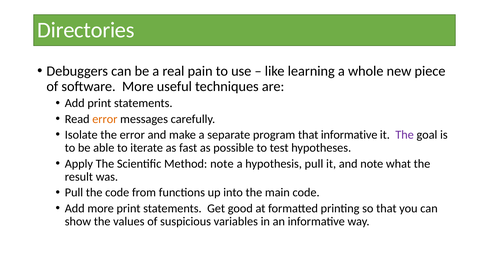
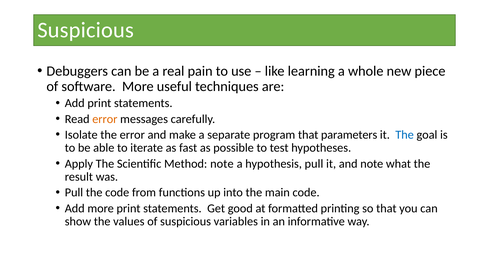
Directories: Directories -> Suspicious (86, 30)
that informative: informative -> parameters (349, 135)
The colour: purple -> blue (405, 135)
